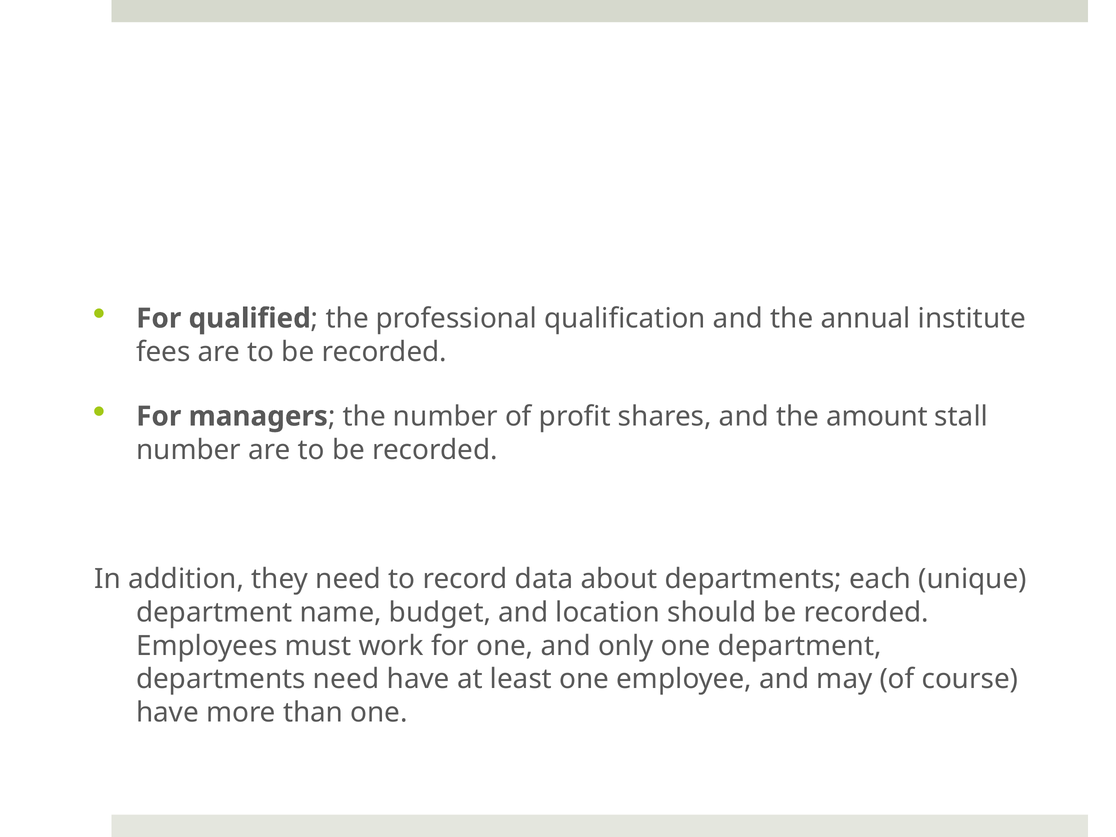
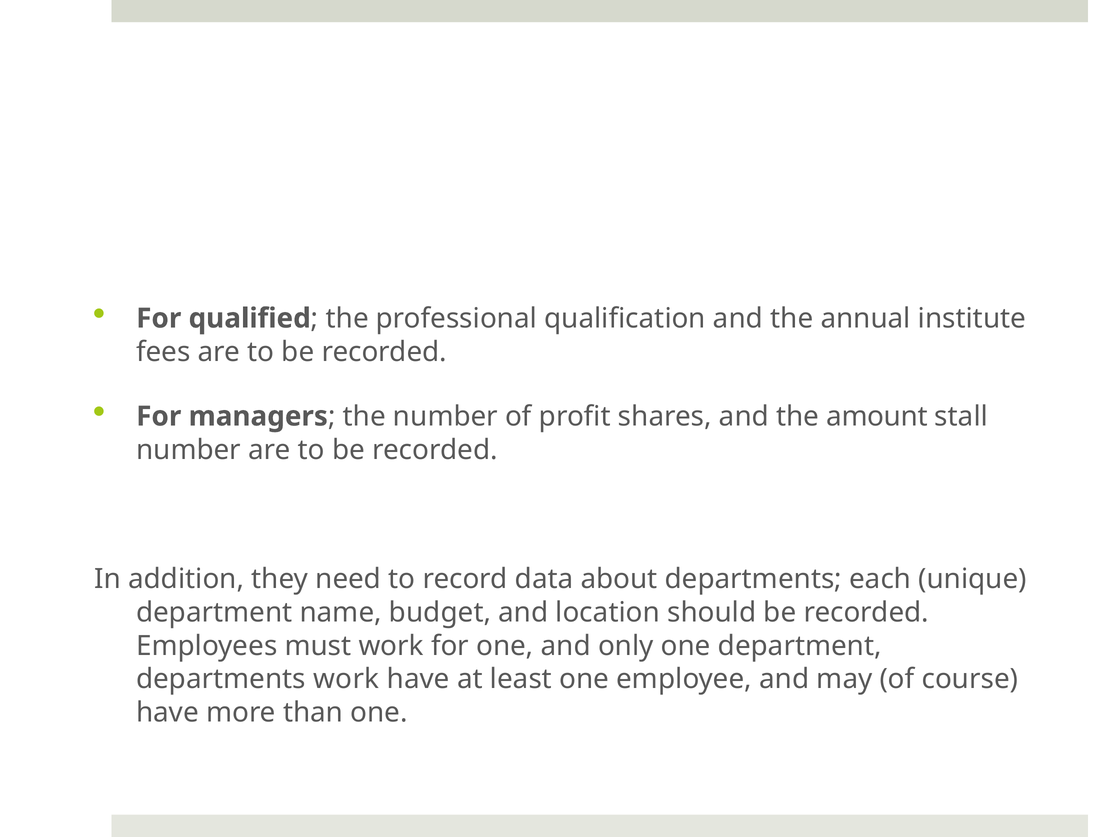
departments need: need -> work (346, 679)
